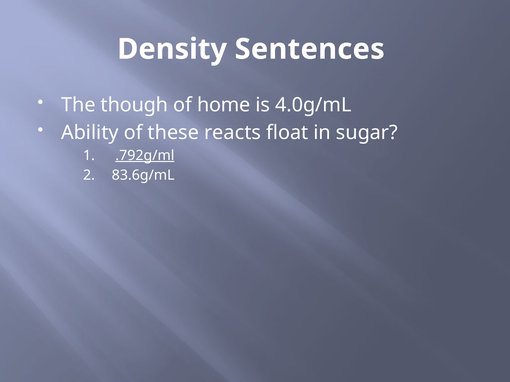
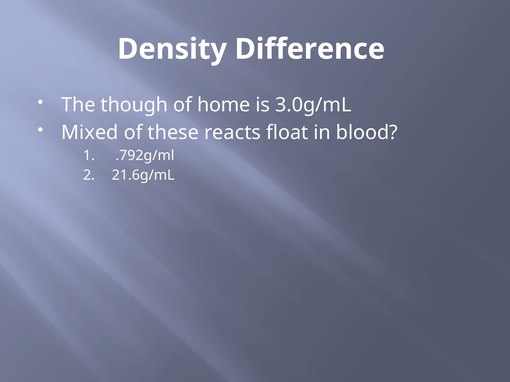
Sentences: Sentences -> Difference (310, 49)
4.0g/mL: 4.0g/mL -> 3.0g/mL (313, 105)
Ability: Ability -> Mixed (90, 133)
sugar: sugar -> blood (367, 133)
.792g/ml underline: present -> none (145, 156)
83.6g/mL: 83.6g/mL -> 21.6g/mL (143, 176)
